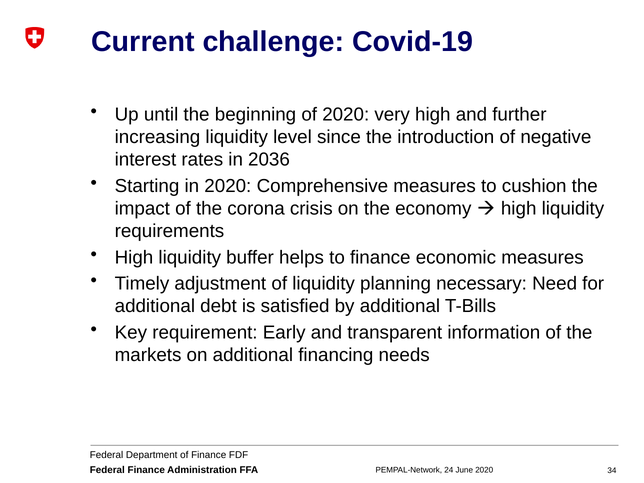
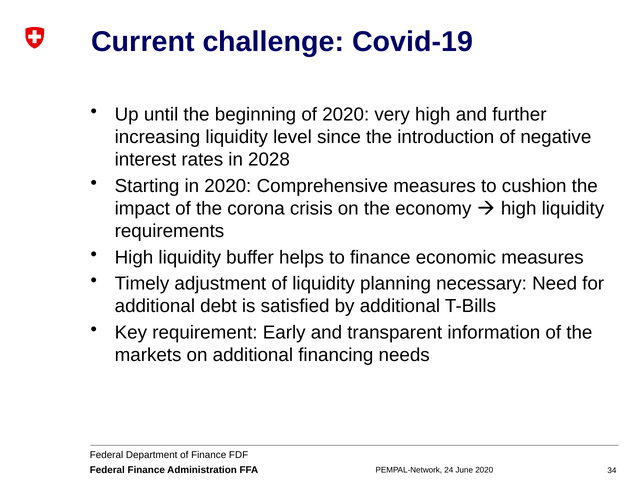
2036: 2036 -> 2028 (269, 160)
